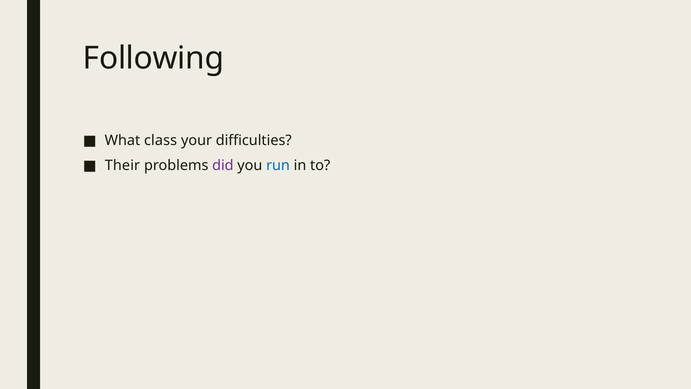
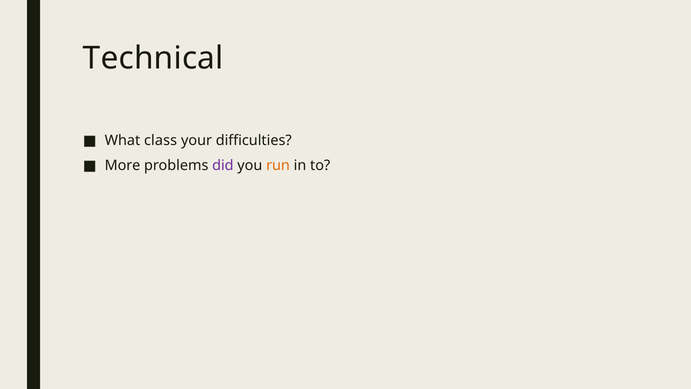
Following: Following -> Technical (153, 58)
Their: Their -> More (123, 165)
run colour: blue -> orange (278, 165)
